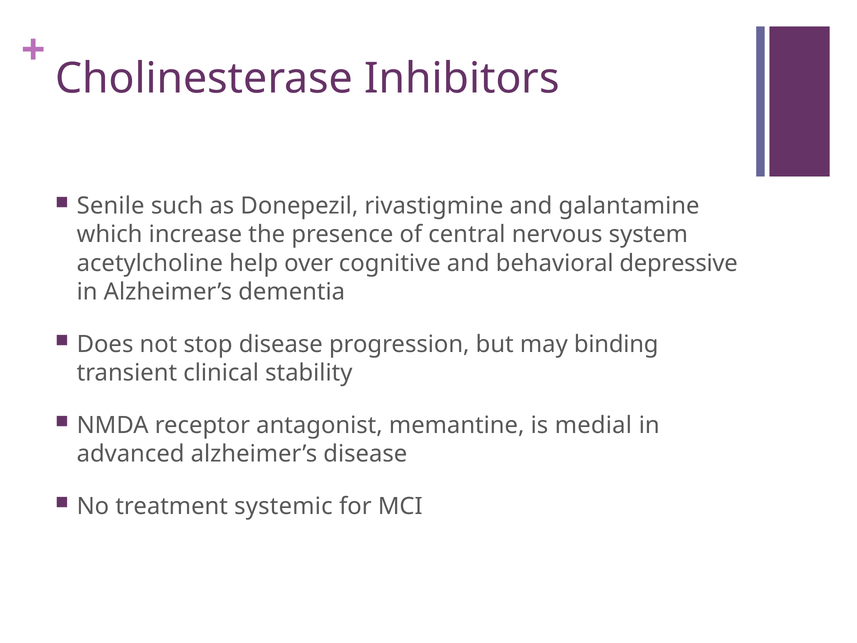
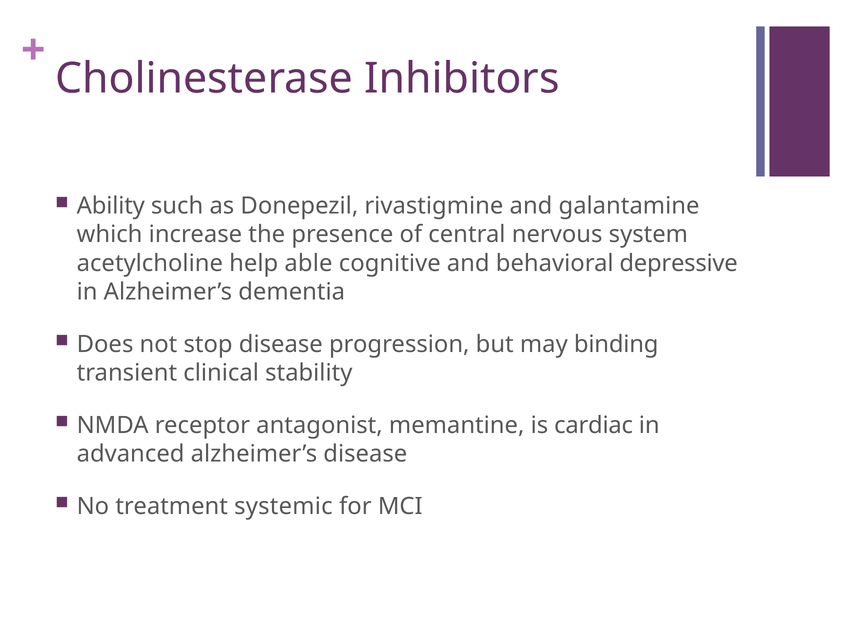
Senile: Senile -> Ability (111, 206)
over: over -> able (308, 263)
medial: medial -> cardiac (594, 425)
